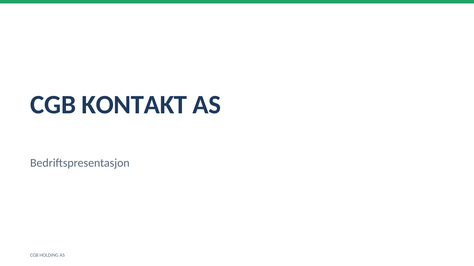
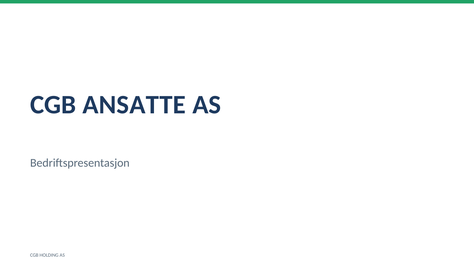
KONTAKT: KONTAKT -> ANSATTE (134, 105)
